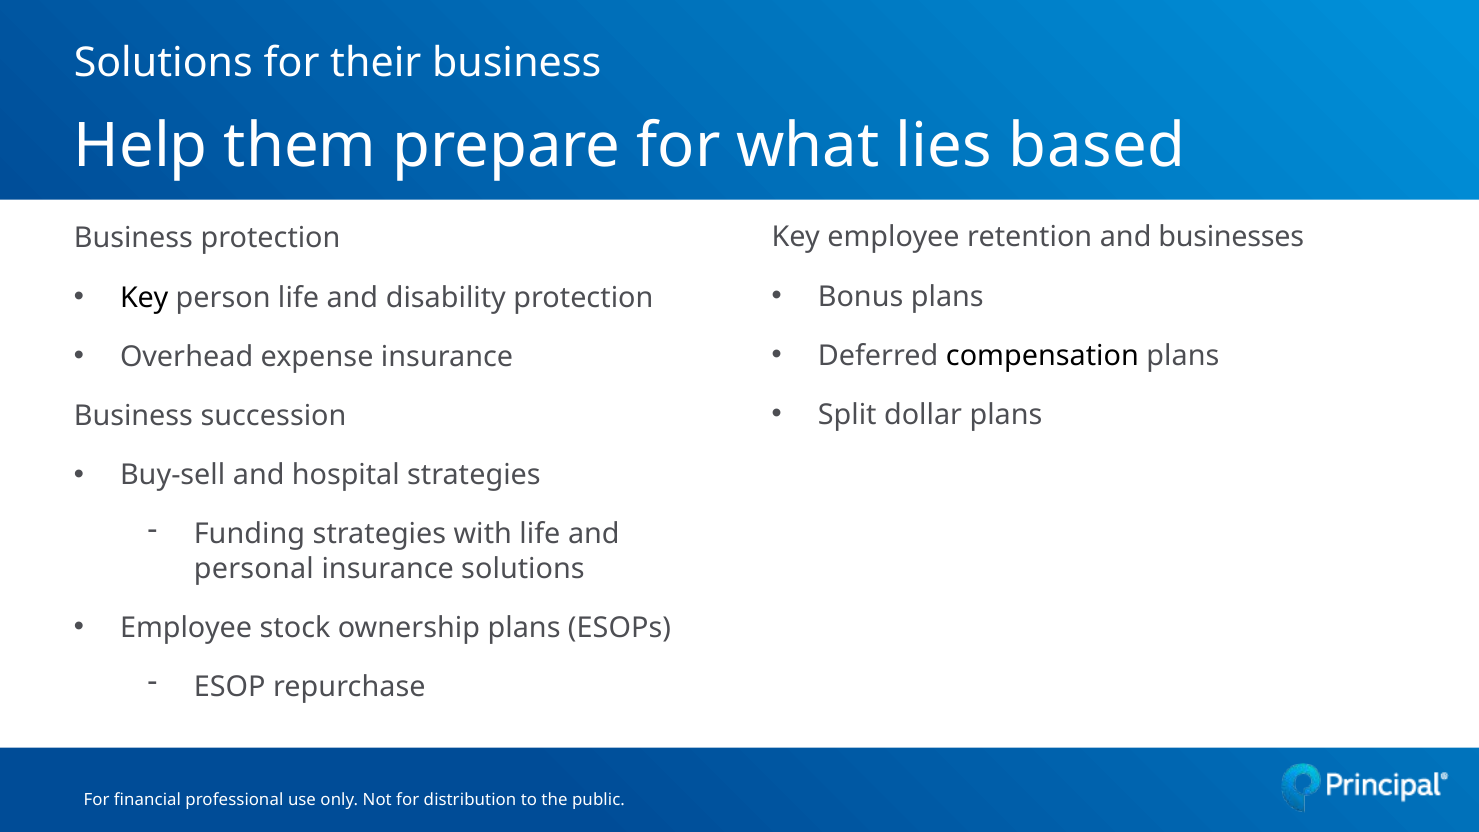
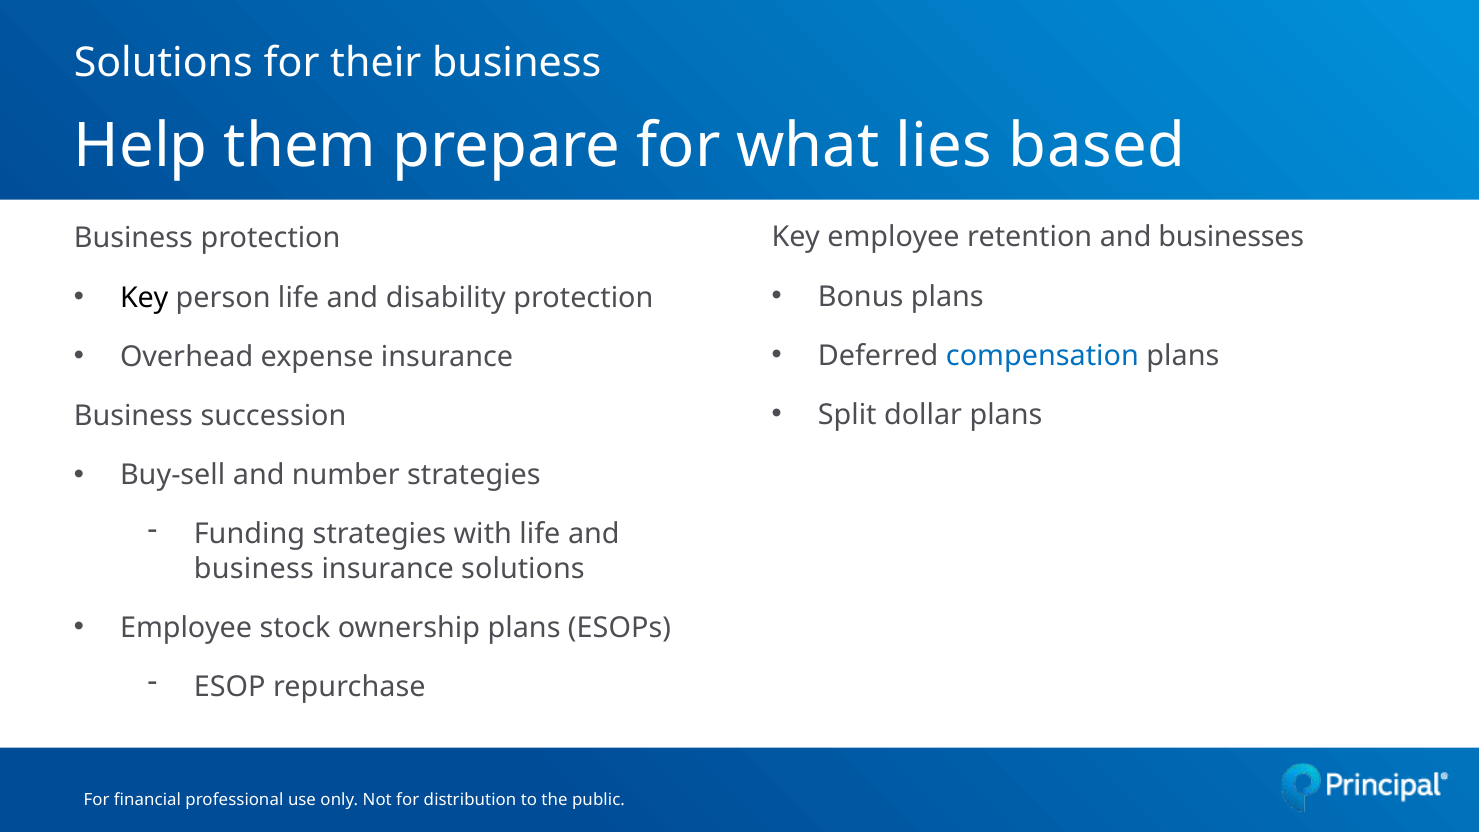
compensation colour: black -> blue (1042, 356)
hospital: hospital -> number (346, 475)
personal: personal -> business (254, 569)
